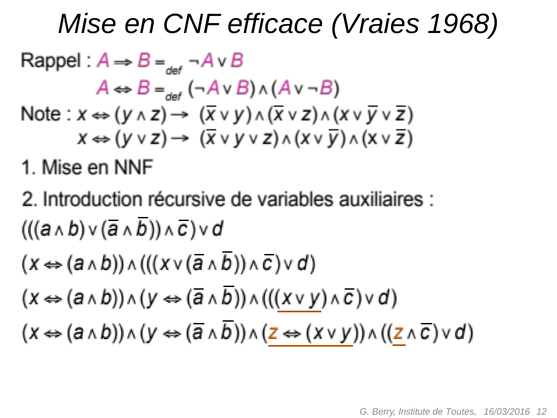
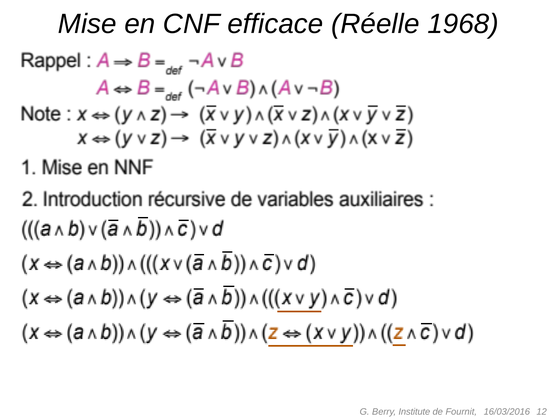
Vraies: Vraies -> Réelle (375, 24)
Toutes: Toutes -> Fournit (461, 412)
